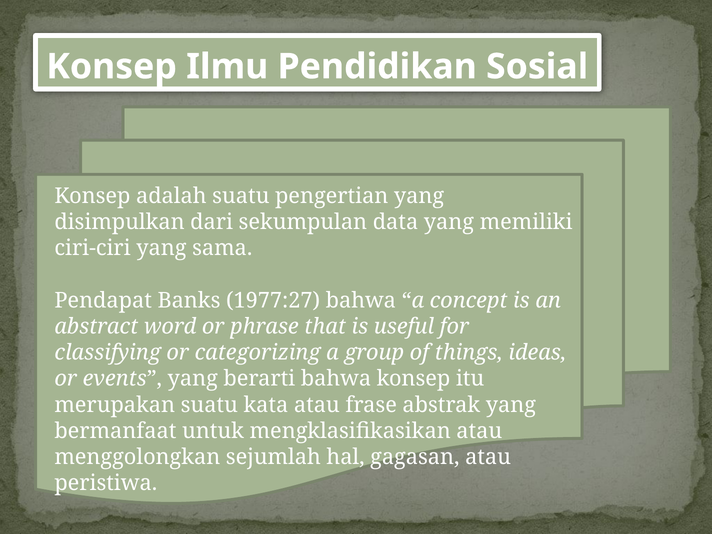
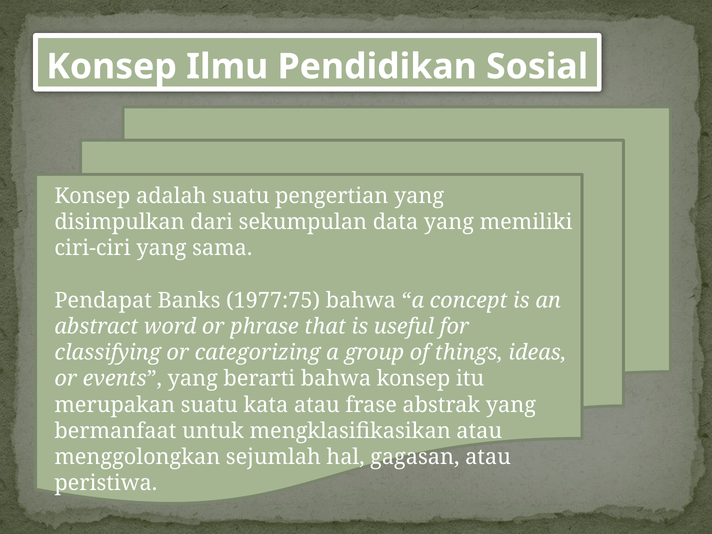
1977:27: 1977:27 -> 1977:75 (273, 300)
